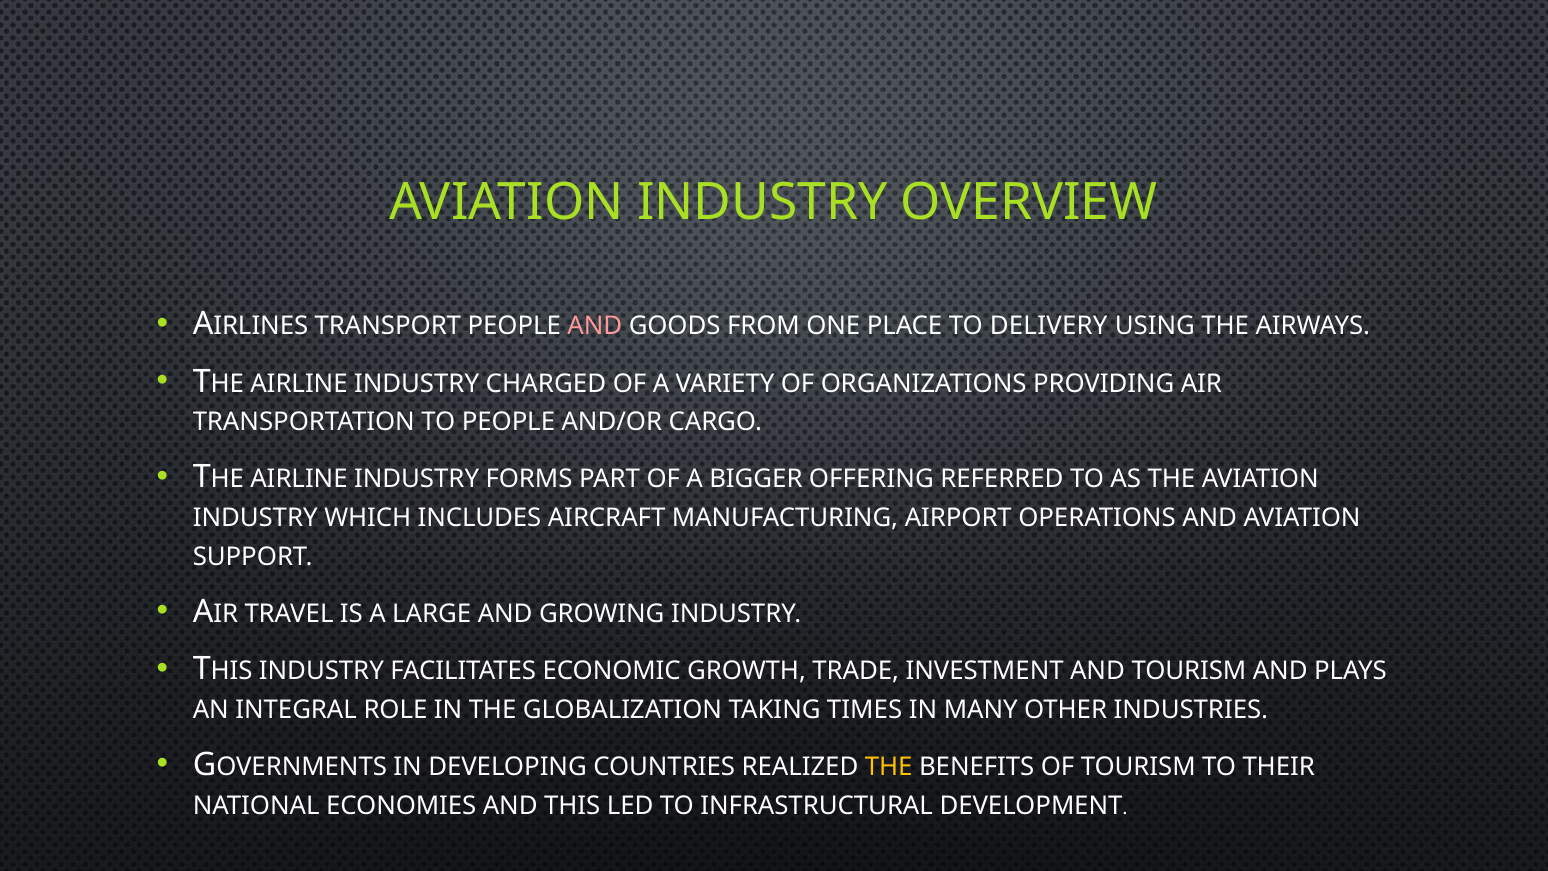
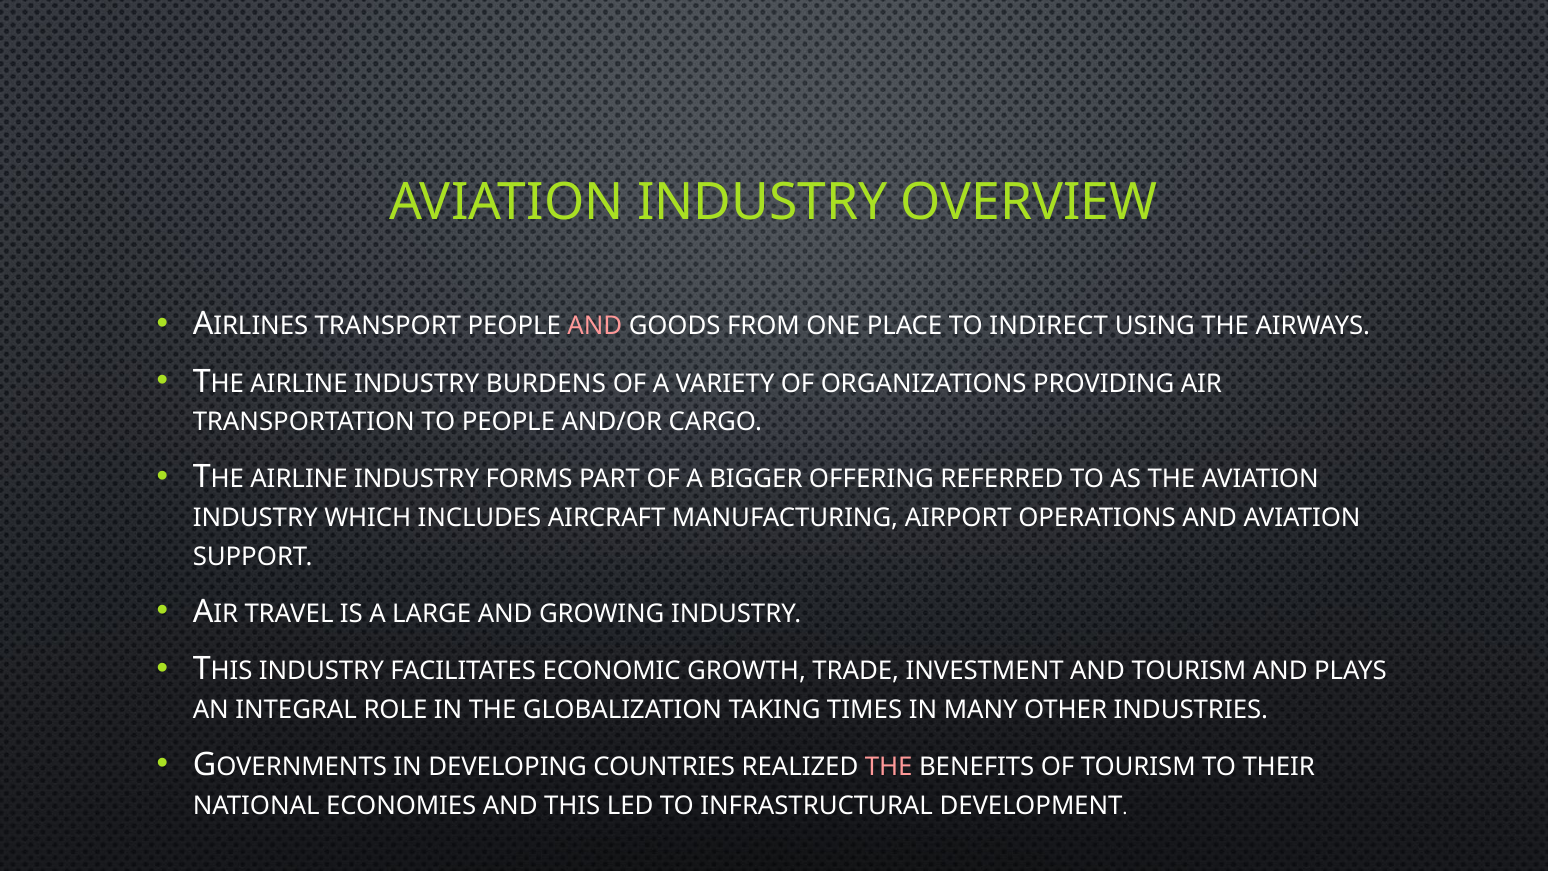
DELIVERY: DELIVERY -> INDIRECT (1049, 326)
CHARGED: CHARGED -> BURDENS (546, 383)
THE colour: yellow -> pink (889, 767)
